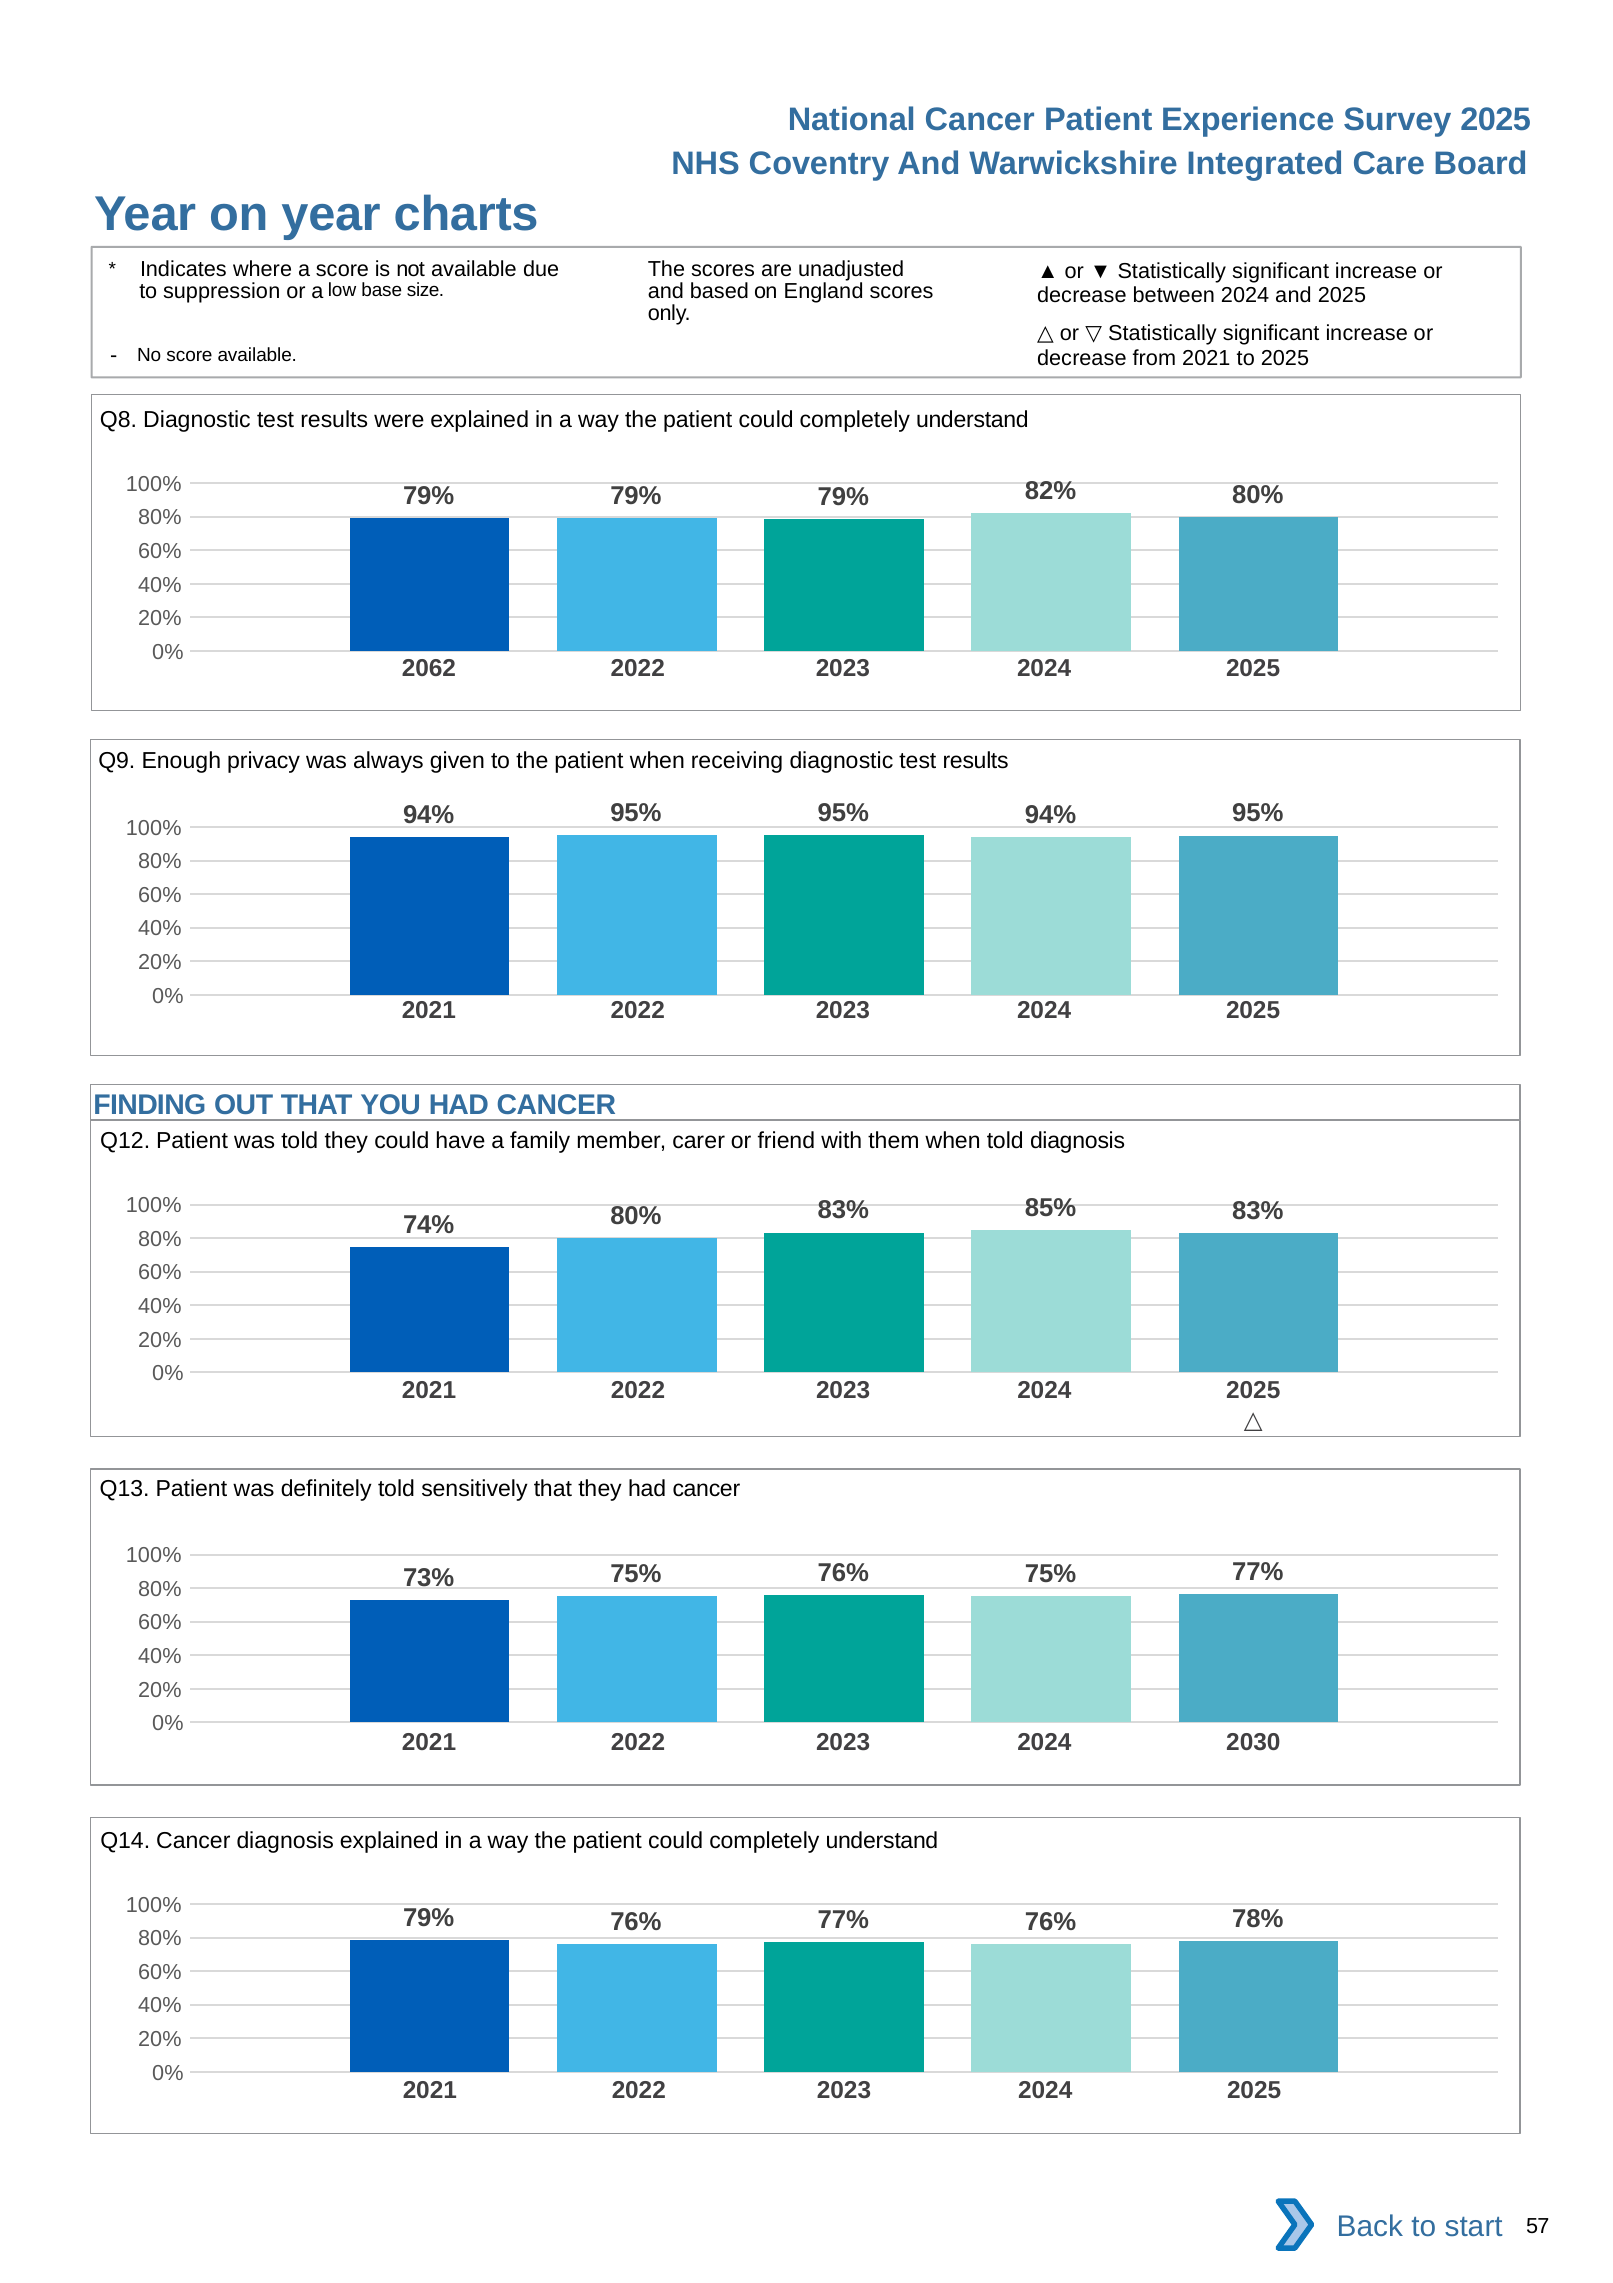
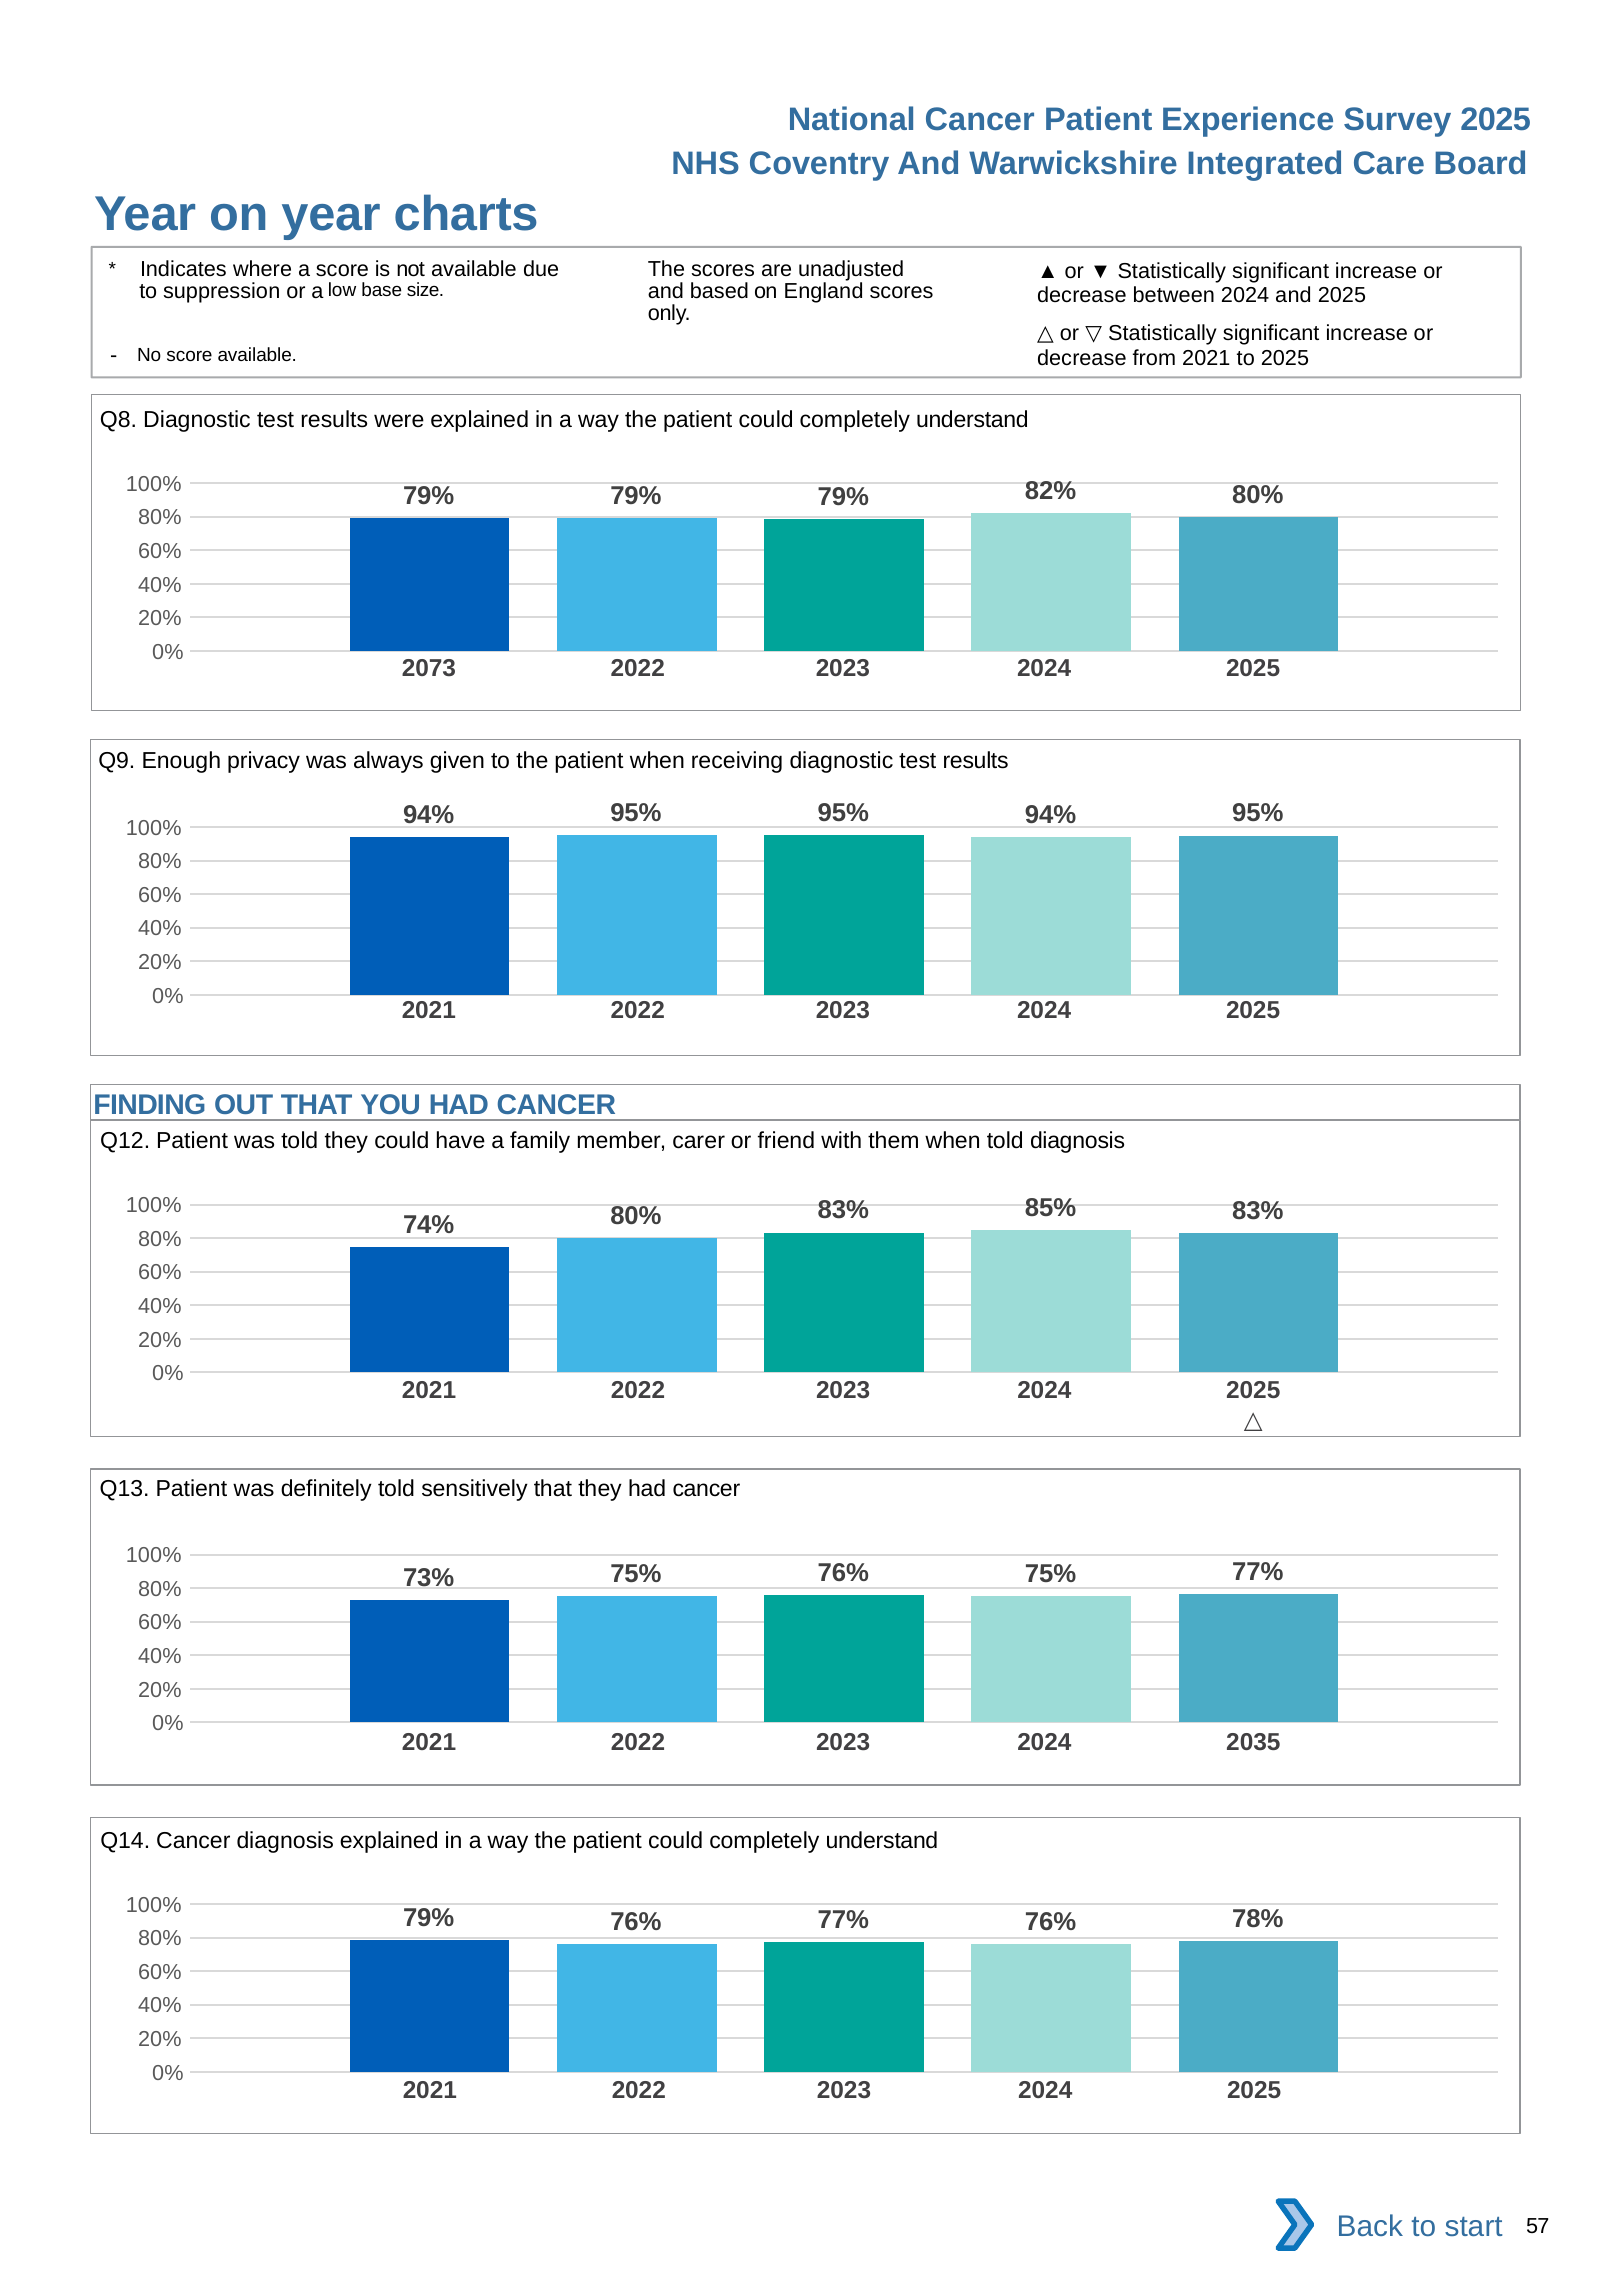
2062: 2062 -> 2073 (429, 668)
2030: 2030 -> 2035 (1253, 1742)
